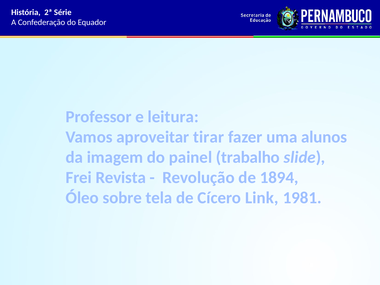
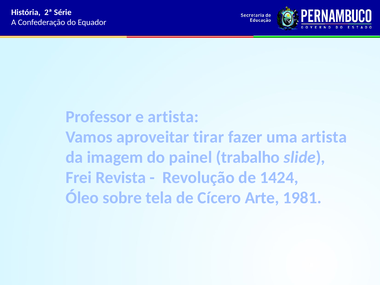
e leitura: leitura -> artista (173, 117)
uma alunos: alunos -> artista (324, 137)
1894: 1894 -> 1424 (279, 178)
Link: Link -> Arte (262, 198)
